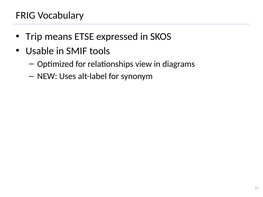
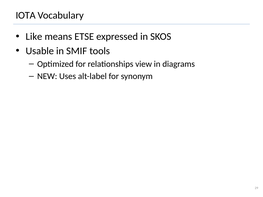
FRIG: FRIG -> IOTA (26, 15)
Trip: Trip -> Like (34, 37)
